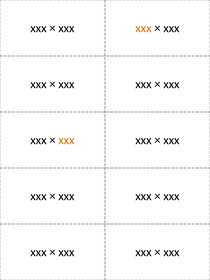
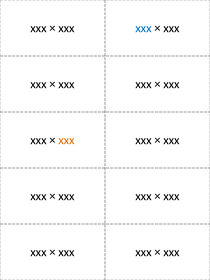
xxx colour: orange -> blue (143, 28)
